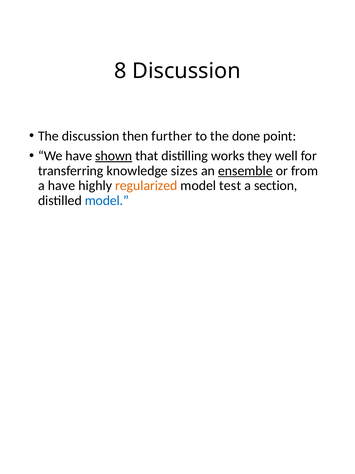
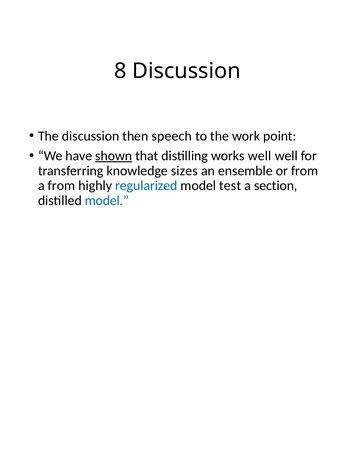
further: further -> speech (172, 136)
done: done -> work (246, 136)
works they: they -> well (260, 156)
ensemble underline: present -> none (245, 171)
a have: have -> from (61, 185)
regularized colour: orange -> blue (146, 185)
